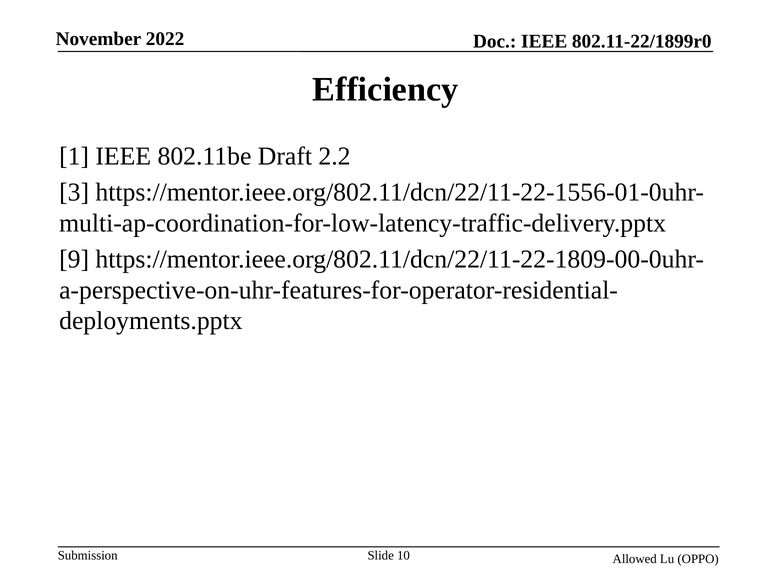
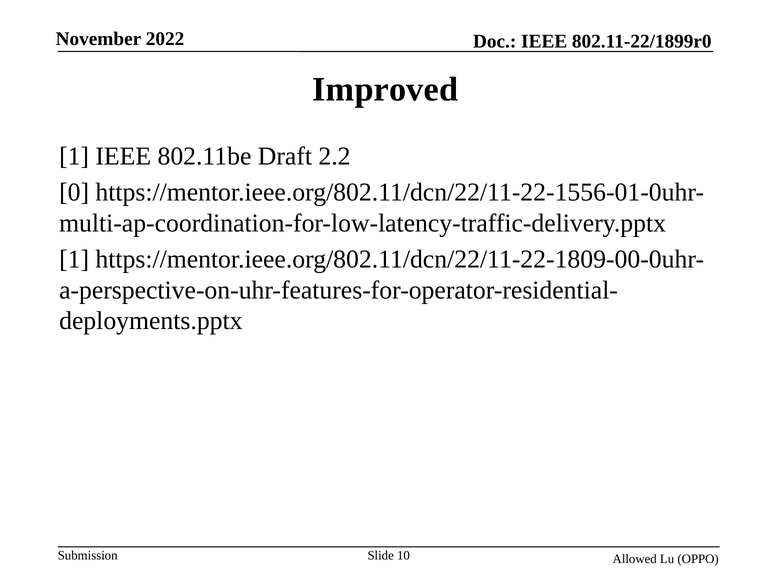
Efficiency: Efficiency -> Improved (385, 89)
3: 3 -> 0 (74, 192)
9: 9 -> 1 (74, 259)
